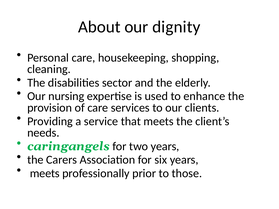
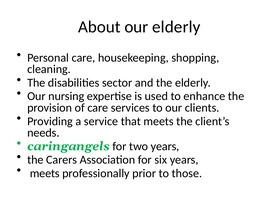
our dignity: dignity -> elderly (176, 27)
